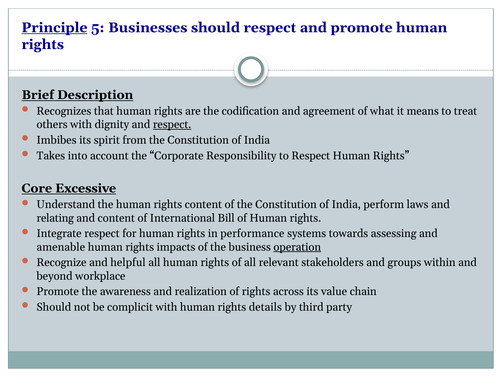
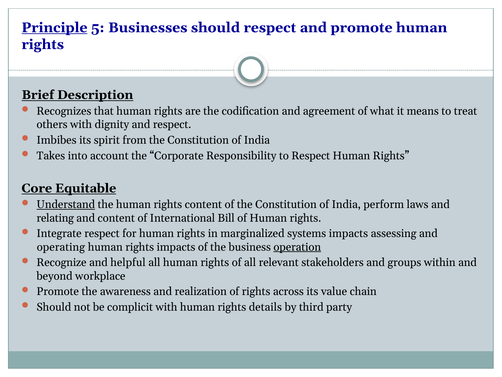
respect underline: present -> none (172, 124)
Excessive: Excessive -> Equitable (86, 188)
Understand underline: none -> present (66, 204)
performance: performance -> marginalized (252, 233)
systems towards: towards -> impacts (348, 233)
amenable: amenable -> operating (61, 247)
